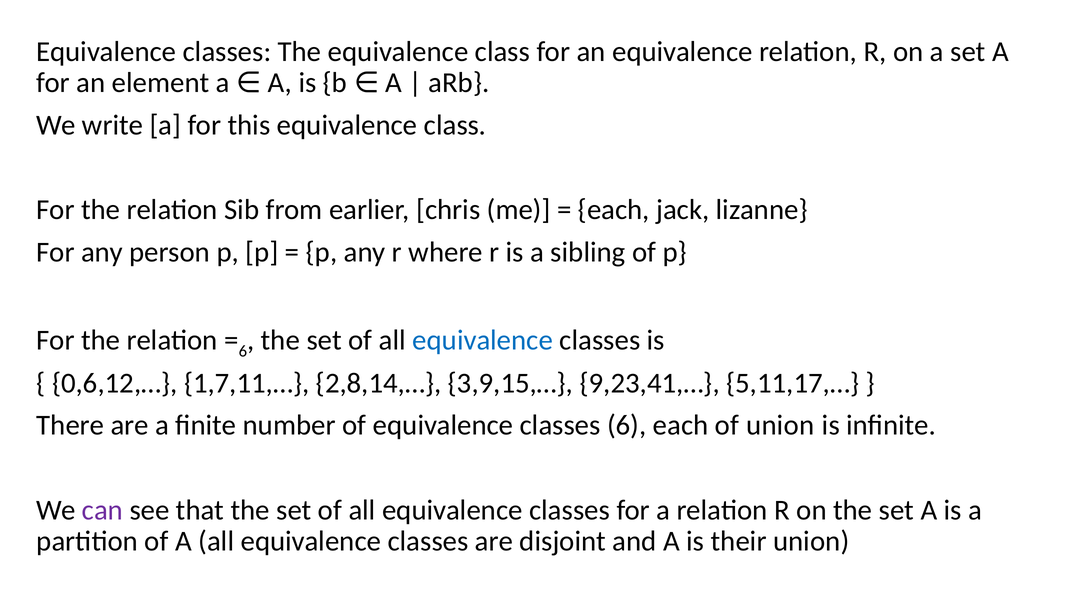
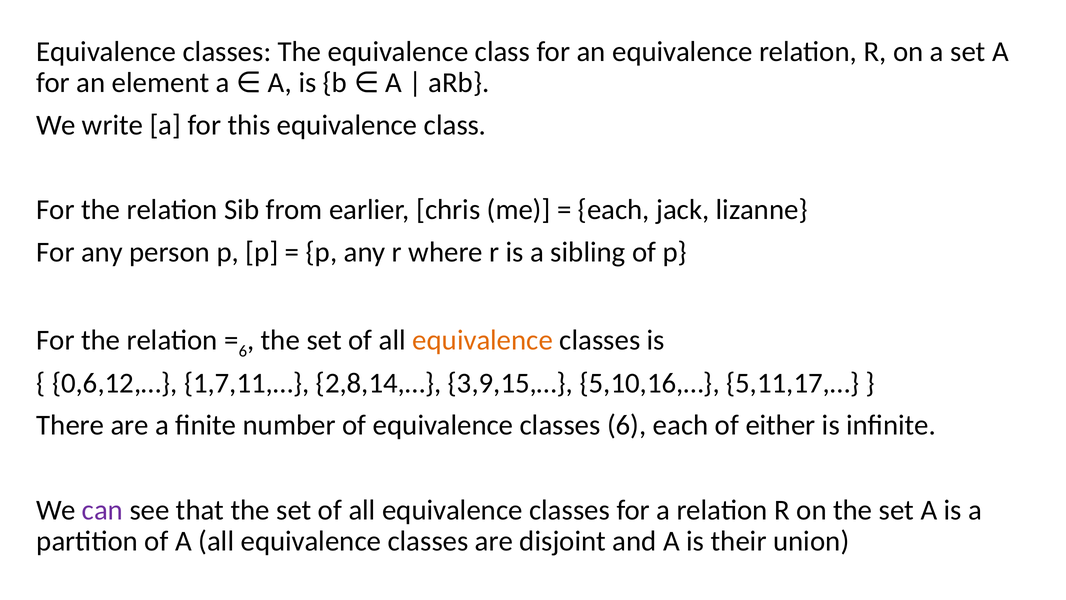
equivalence colour: blue -> orange (483, 340)
9,23,41,…: 9,23,41,… -> 5,10,16,… (650, 383)
of union: union -> either (780, 425)
